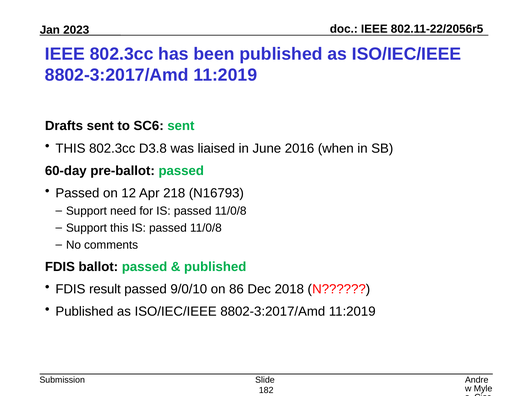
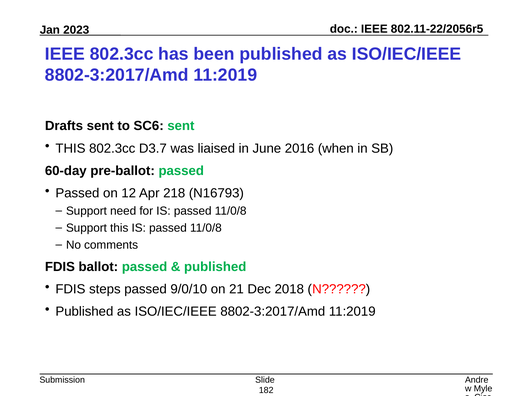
D3.8: D3.8 -> D3.7 (153, 148)
result: result -> steps (105, 289)
86: 86 -> 21 (236, 289)
